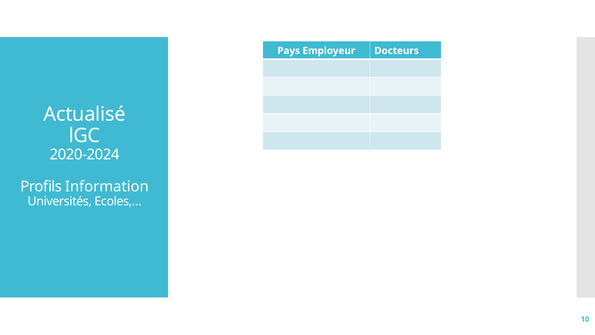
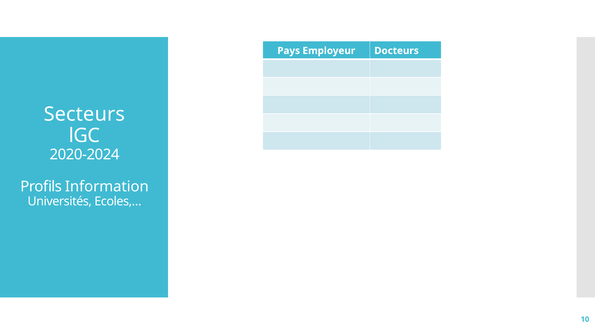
Actualisé: Actualisé -> Secteurs (84, 114)
